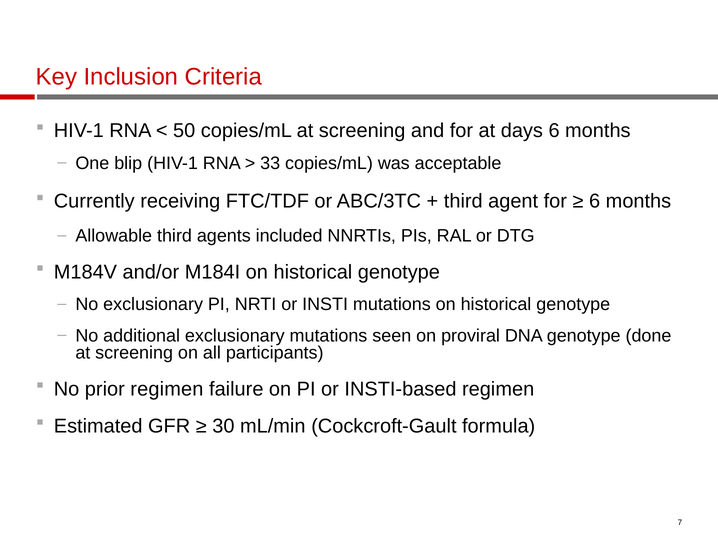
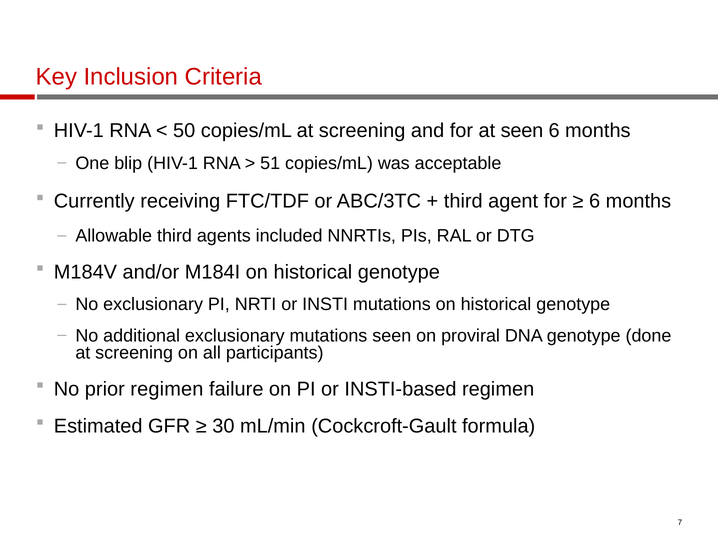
at days: days -> seen (522, 130)
33: 33 -> 51 (270, 163)
